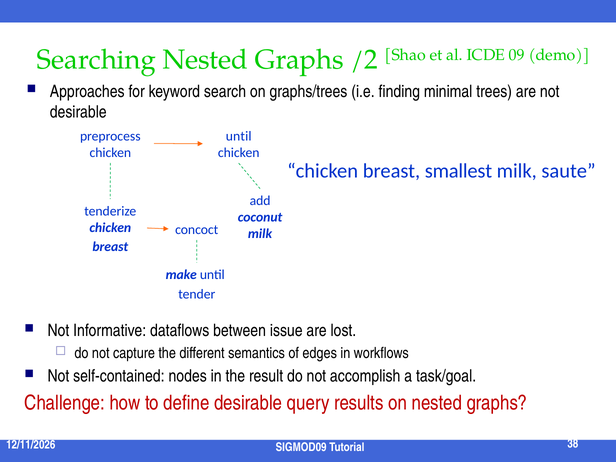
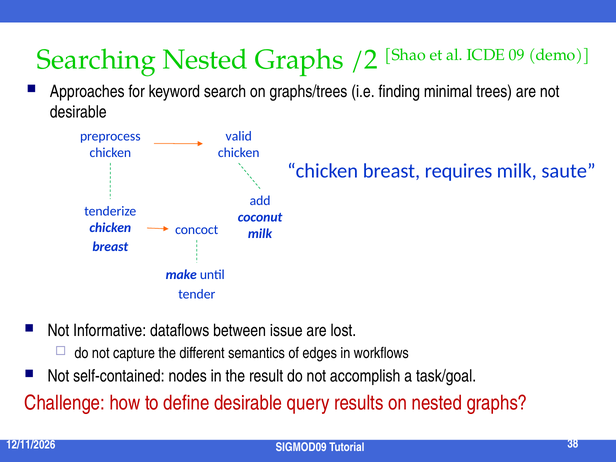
until: until -> valid (239, 136)
smallest: smallest -> requires (459, 171)
